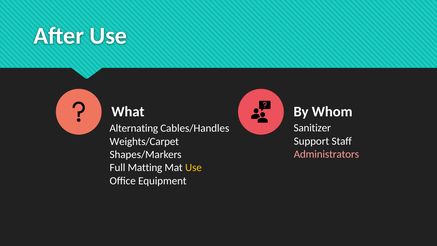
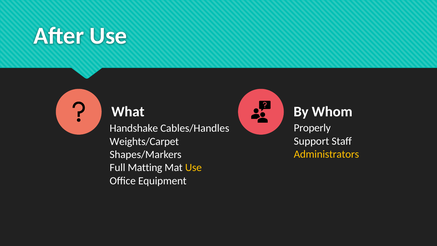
Sanitizer: Sanitizer -> Properly (312, 128)
Alternating: Alternating -> Handshake (134, 128)
Administrators colour: pink -> yellow (326, 154)
